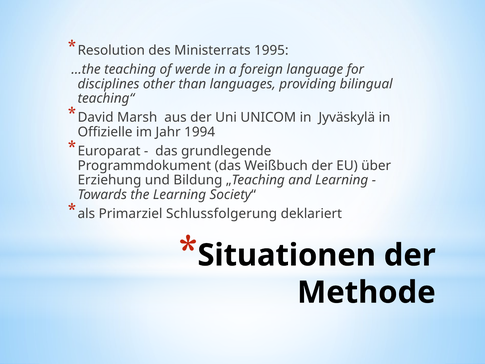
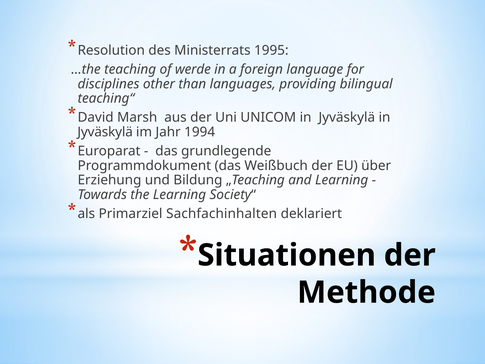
Offizielle: Offizielle -> Jyväskylä (105, 132)
Schlussfolgerung: Schlussfolgerung -> Sachfachinhalten (222, 214)
